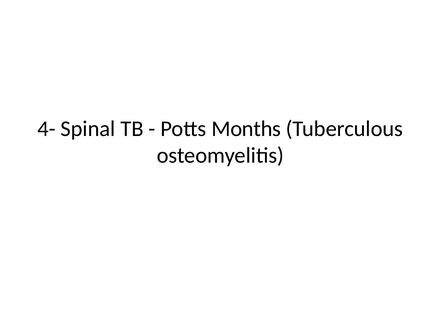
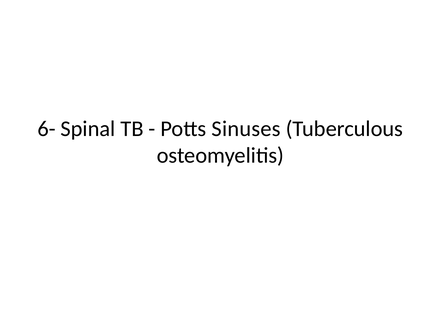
4-: 4- -> 6- (46, 129)
Months: Months -> Sinuses (246, 129)
